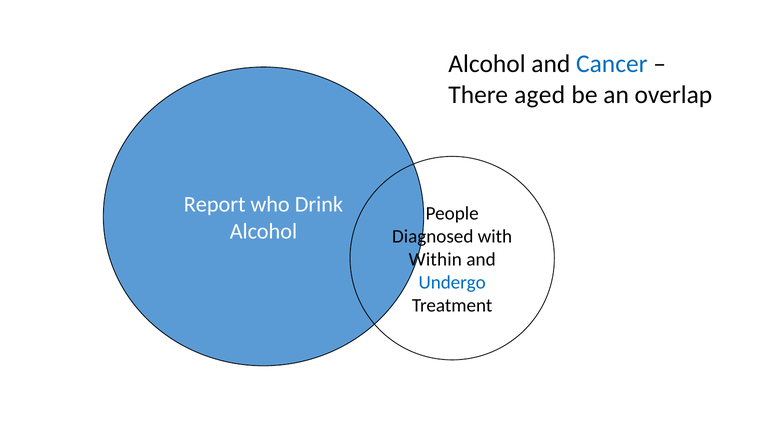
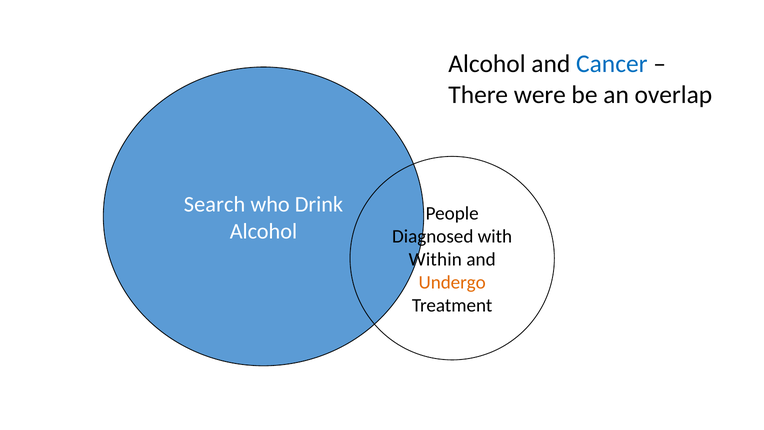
aged: aged -> were (540, 95)
Report: Report -> Search (215, 204)
Undergo colour: blue -> orange (452, 282)
